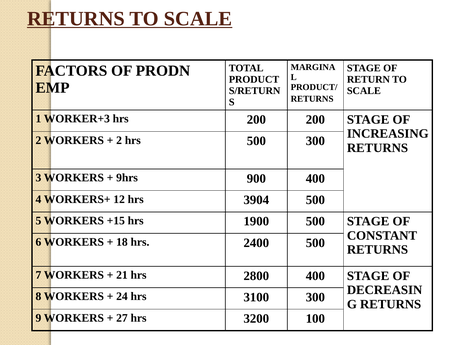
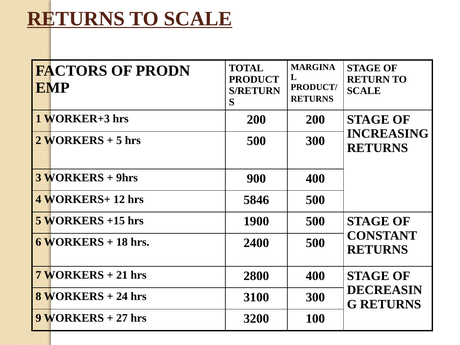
2: 2 -> 5 (119, 140)
3904: 3904 -> 5846 (256, 200)
